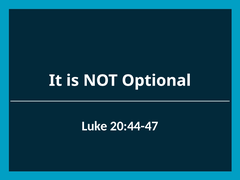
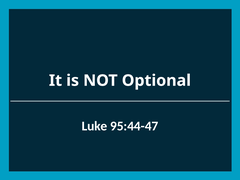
20:44-47: 20:44-47 -> 95:44-47 (134, 126)
